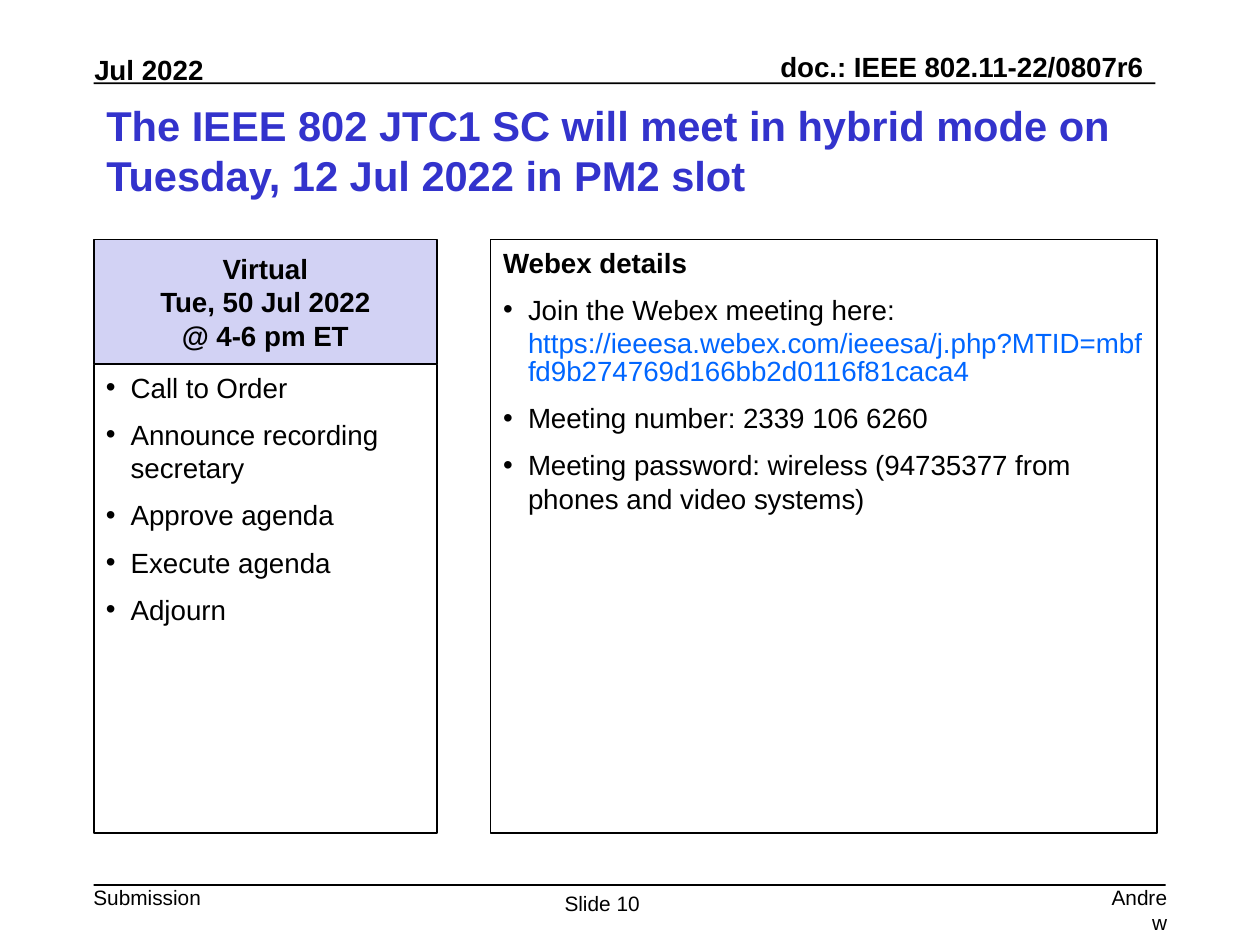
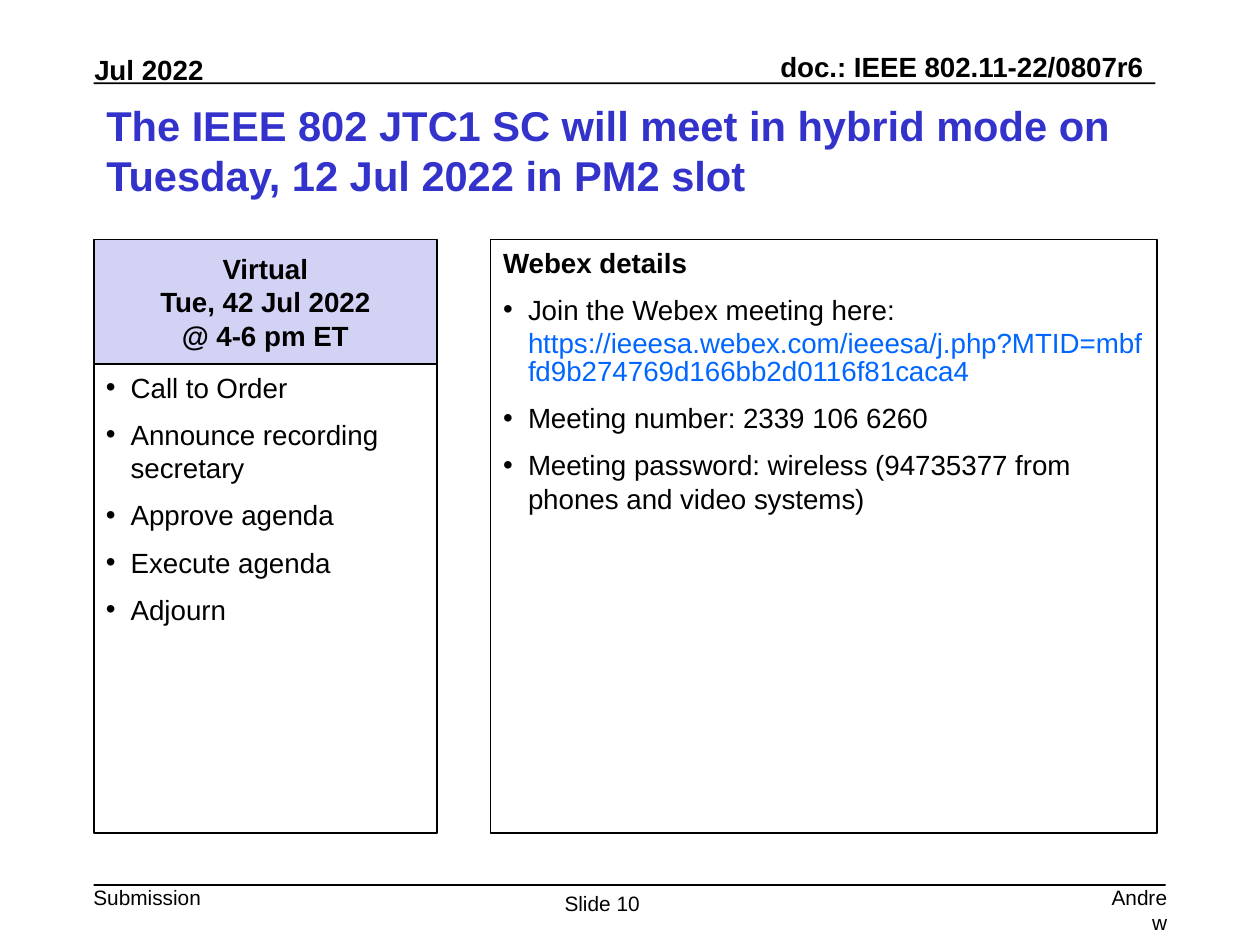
50: 50 -> 42 (238, 304)
